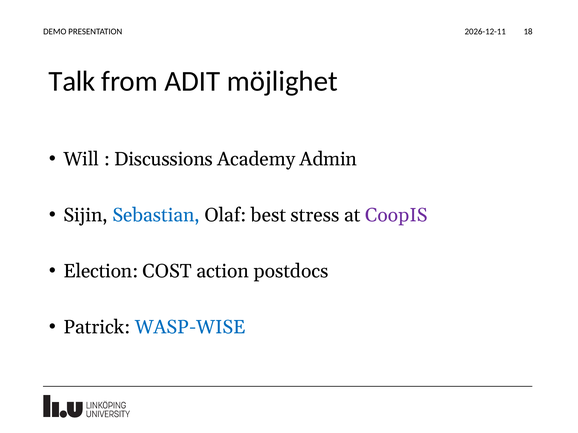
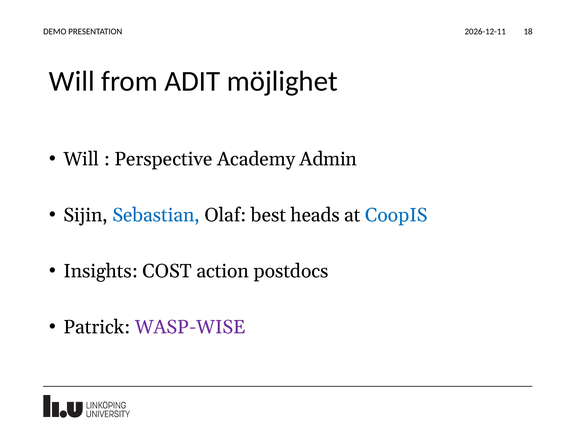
Talk: Talk -> Will (72, 81)
Discussions: Discussions -> Perspective (163, 159)
stress: stress -> heads (315, 215)
CoopIS colour: purple -> blue (396, 215)
Election: Election -> Insights (101, 271)
WASP-WISE colour: blue -> purple (190, 327)
